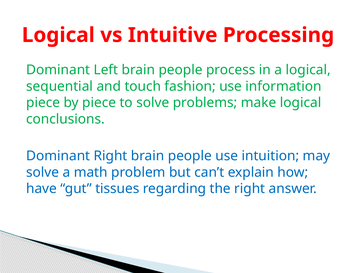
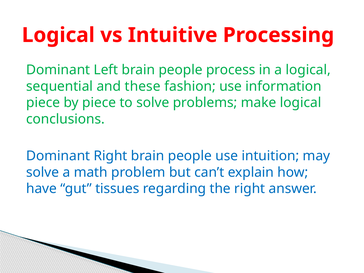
touch: touch -> these (143, 86)
